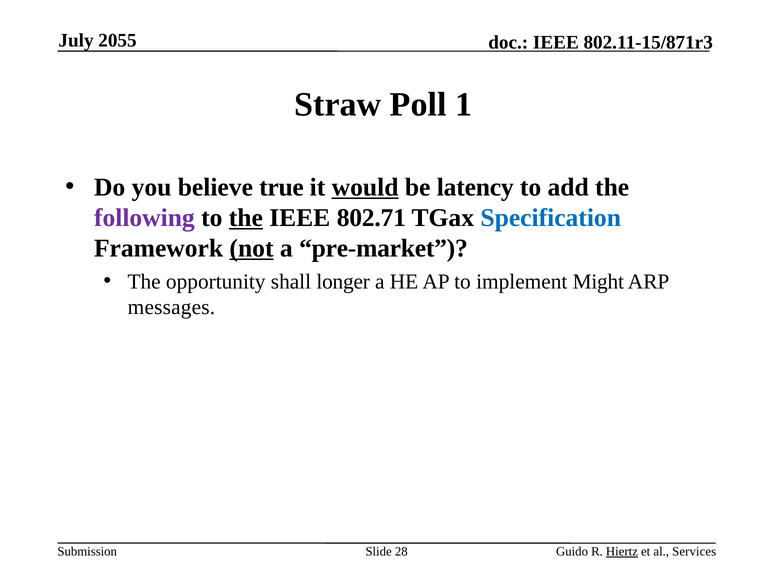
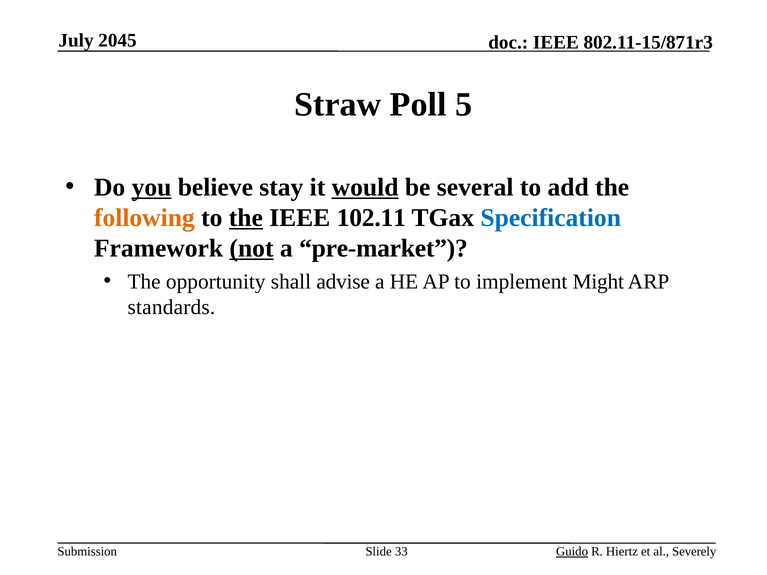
2055: 2055 -> 2045 (117, 41)
1: 1 -> 5 (464, 105)
you underline: none -> present (152, 187)
true: true -> stay (281, 187)
latency: latency -> several (475, 187)
following colour: purple -> orange (144, 218)
802.71: 802.71 -> 102.11 (371, 218)
longer: longer -> advise (343, 282)
messages: messages -> standards (171, 307)
28: 28 -> 33 (401, 552)
Guido underline: none -> present (572, 552)
Hiertz underline: present -> none (622, 552)
Services: Services -> Severely (694, 552)
